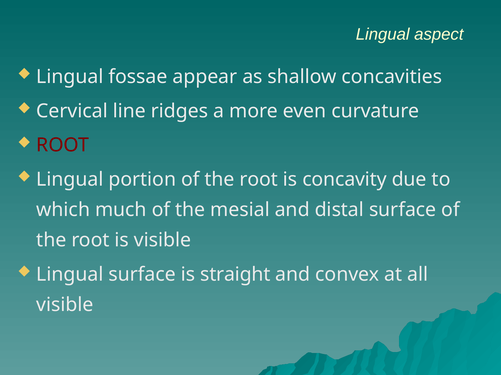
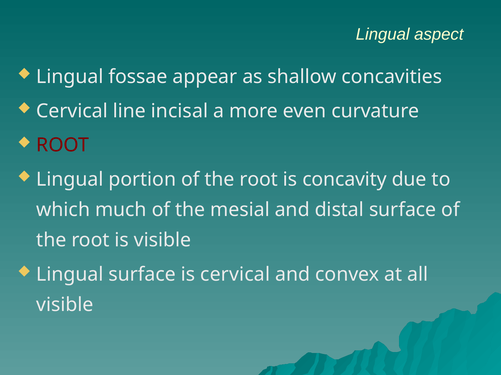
ridges: ridges -> incisal (179, 111)
is straight: straight -> cervical (235, 275)
